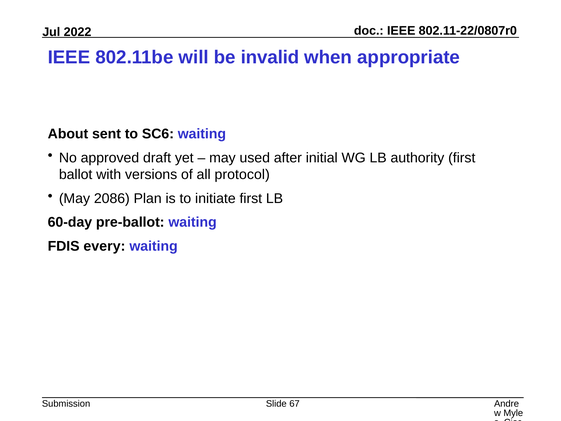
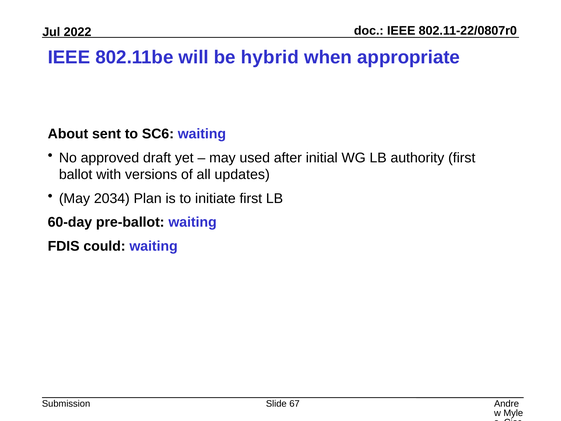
invalid: invalid -> hybrid (270, 57)
protocol: protocol -> updates (242, 174)
2086: 2086 -> 2034 (112, 198)
every: every -> could (105, 246)
